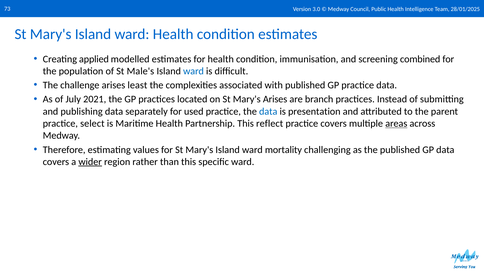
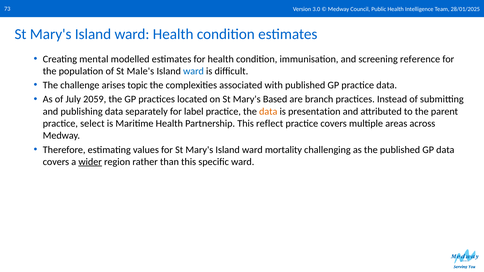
applied: applied -> mental (94, 59)
combined: combined -> reference (420, 59)
least: least -> topic (138, 85)
2021: 2021 -> 2059 (95, 99)
Mary's Arises: Arises -> Based (275, 99)
used: used -> label (194, 112)
data colour: blue -> orange (268, 112)
areas underline: present -> none (396, 124)
